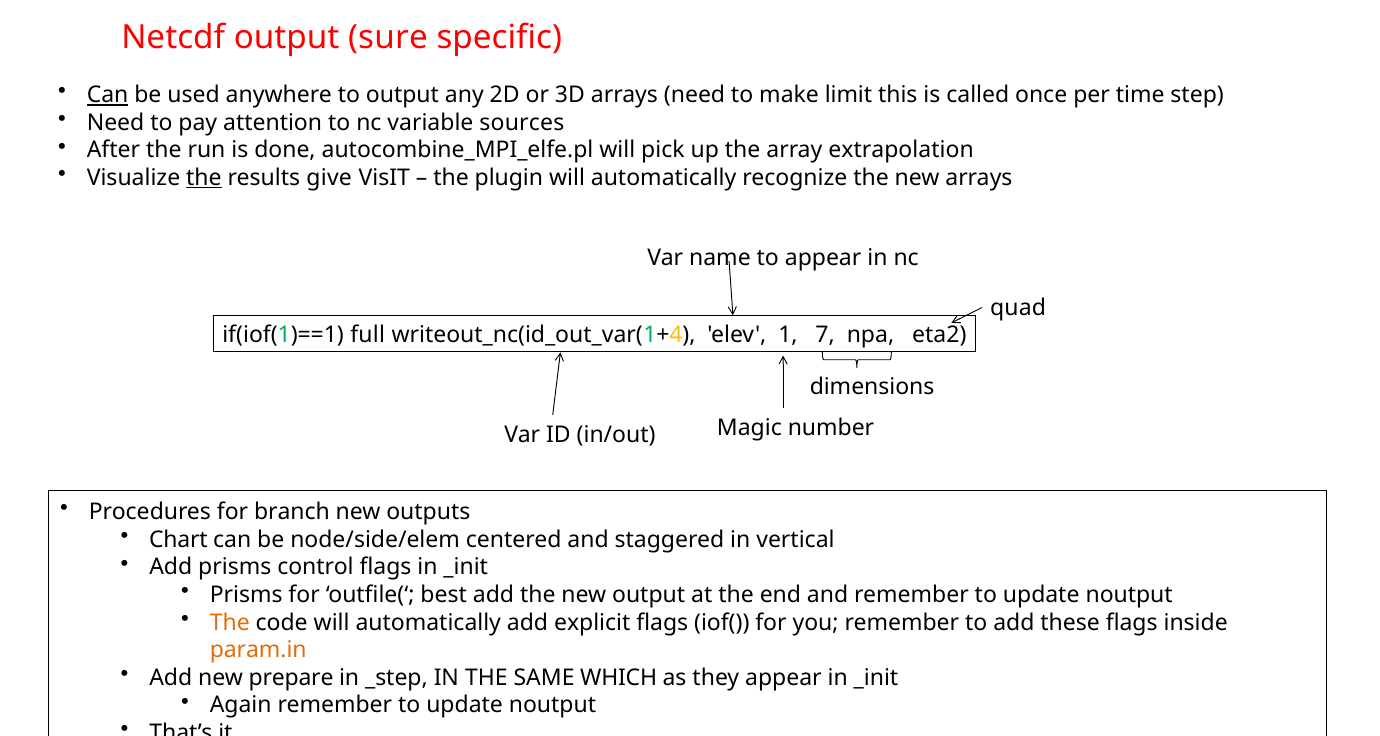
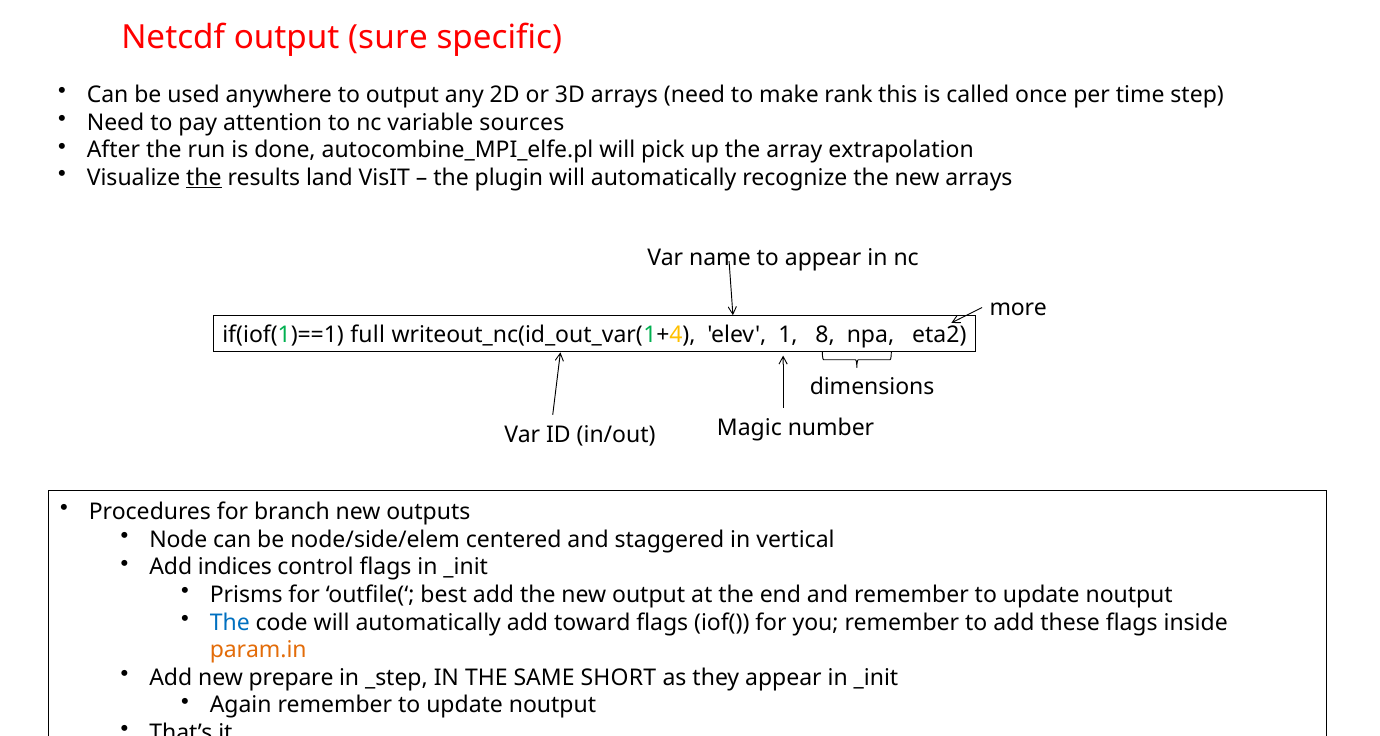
Can underline: present -> none (108, 95)
limit: limit -> rank (849, 95)
give: give -> land (329, 178)
quad: quad -> more (1018, 308)
7: 7 -> 8 (825, 335)
Chart: Chart -> Node (178, 540)
Add prisms: prisms -> indices (235, 567)
The colour: orange -> blue (230, 623)
explicit: explicit -> toward (592, 623)
WHICH: WHICH -> SHORT (618, 678)
